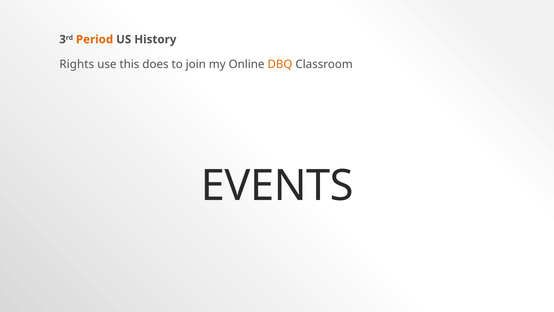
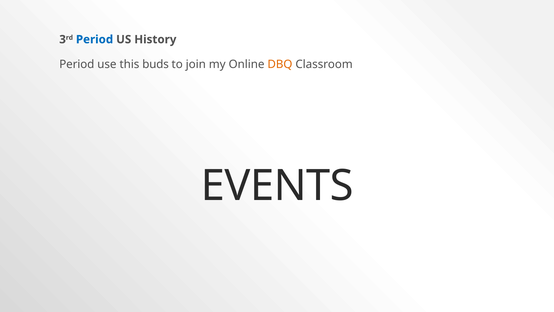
Period colour: orange -> blue (95, 39)
Rights: Rights -> Period (77, 64)
does: does -> buds (156, 64)
